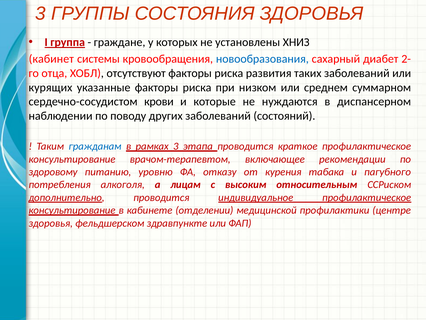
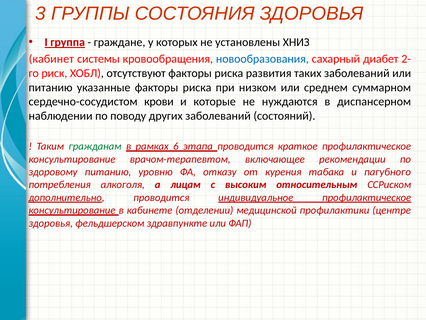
отца: отца -> риск (54, 73)
курящих: курящих -> питанию (51, 87)
гражданам colour: blue -> green (95, 146)
рамках 3: 3 -> 6 (176, 146)
